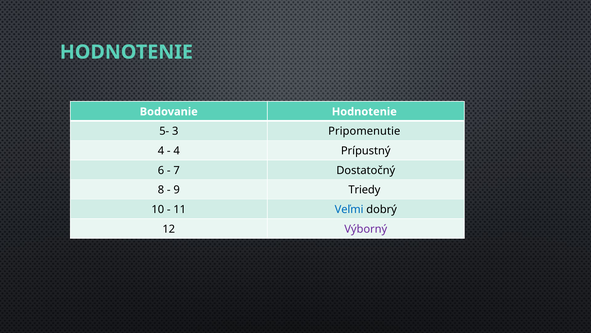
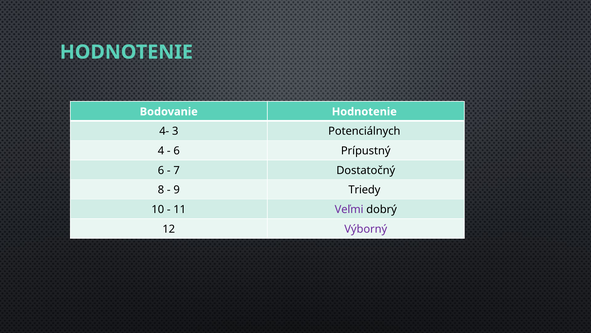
5-: 5- -> 4- (164, 131)
Pripomenutie: Pripomenutie -> Potenciálnych (364, 131)
4: 4 -> 6 (177, 151)
Veľmi colour: blue -> purple (349, 209)
